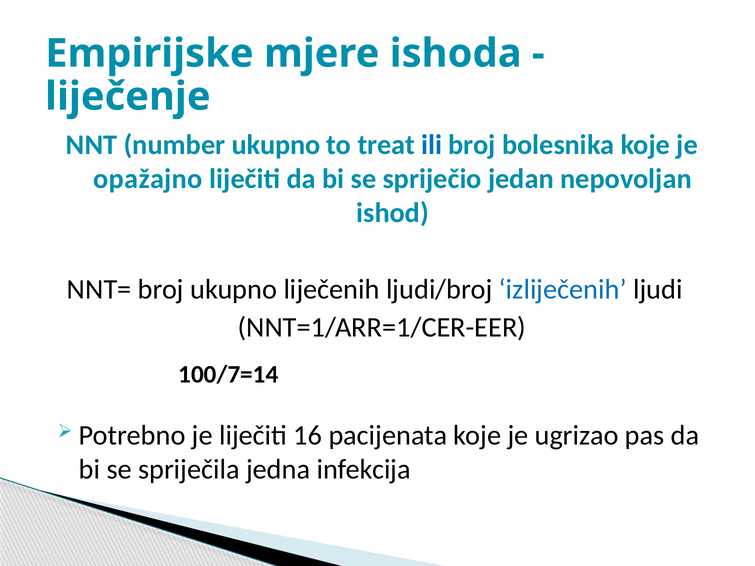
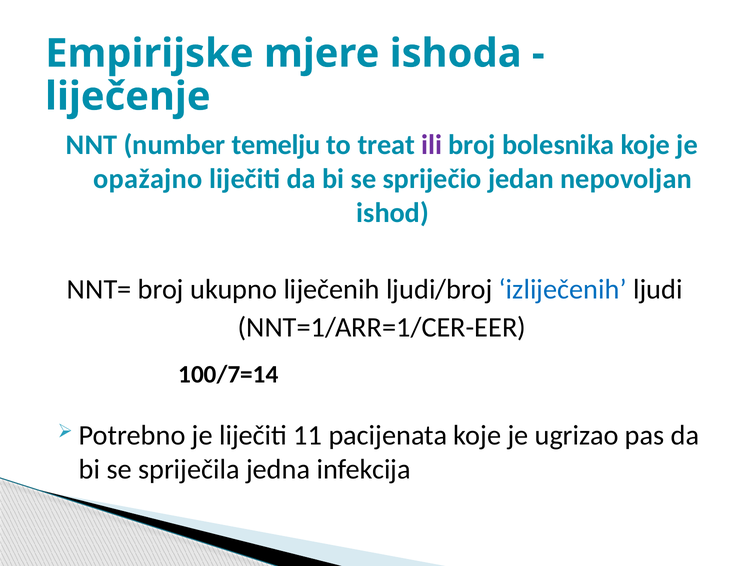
number ukupno: ukupno -> temelju (276, 145)
ili colour: blue -> purple (432, 145)
16: 16 -> 11 (308, 436)
